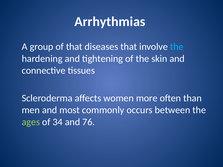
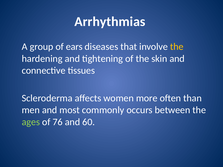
of that: that -> ears (74, 47)
the colour: light blue -> yellow (177, 47)
34: 34 -> 76 (58, 122)
76: 76 -> 60 (89, 122)
